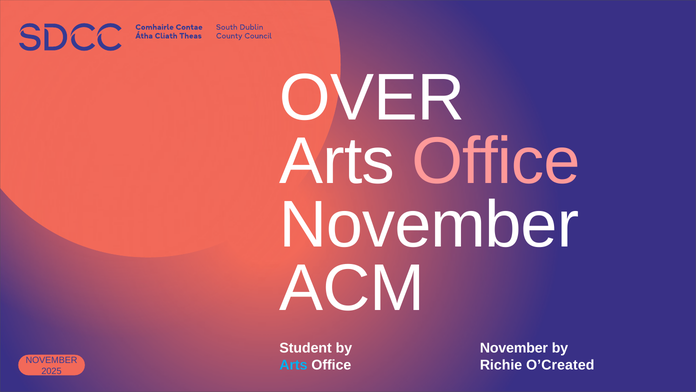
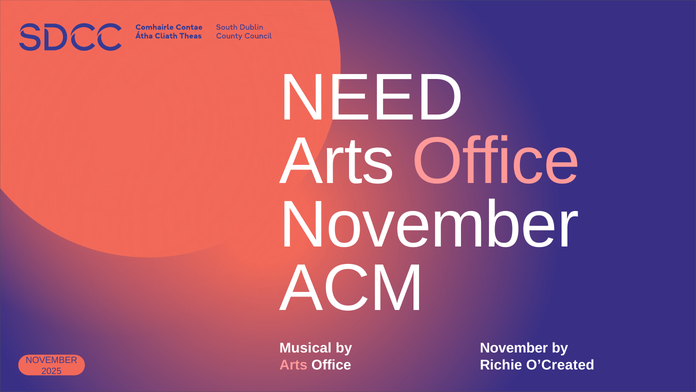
OVER: OVER -> NEED (372, 98)
Student: Student -> Musical (306, 348)
Arts colour: light blue -> pink (293, 365)
